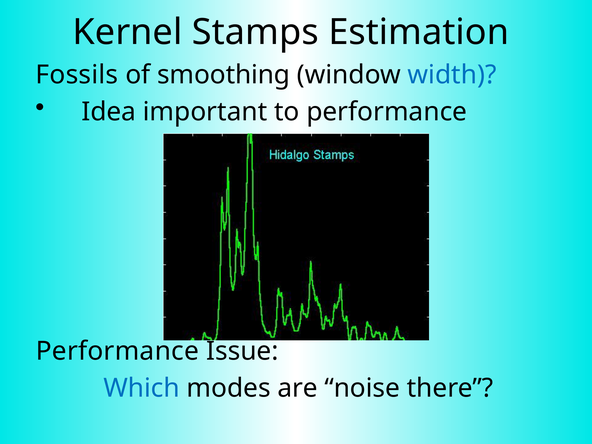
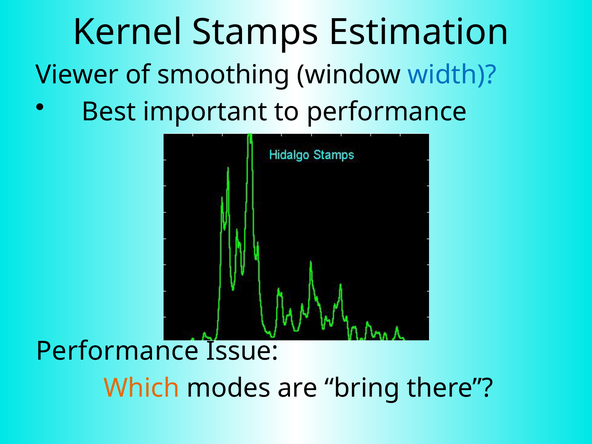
Fossils: Fossils -> Viewer (77, 75)
Idea: Idea -> Best (109, 112)
Which colour: blue -> orange (142, 388)
noise: noise -> bring (362, 388)
